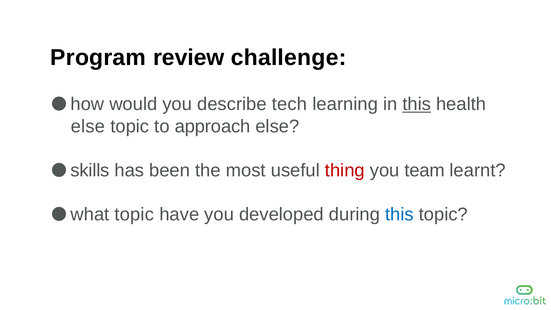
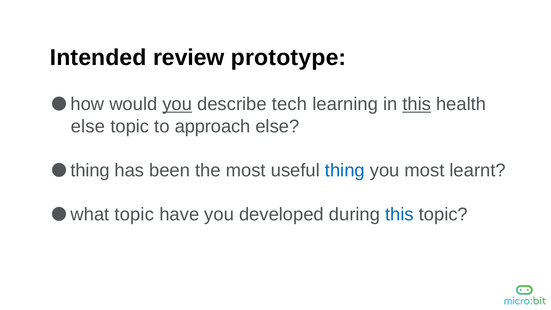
Program: Program -> Intended (98, 58)
challenge: challenge -> prototype (289, 58)
you underline: none -> present (177, 104)
skills: skills -> thing (90, 170)
thing colour: red -> blue (345, 170)
you team: team -> most (425, 170)
